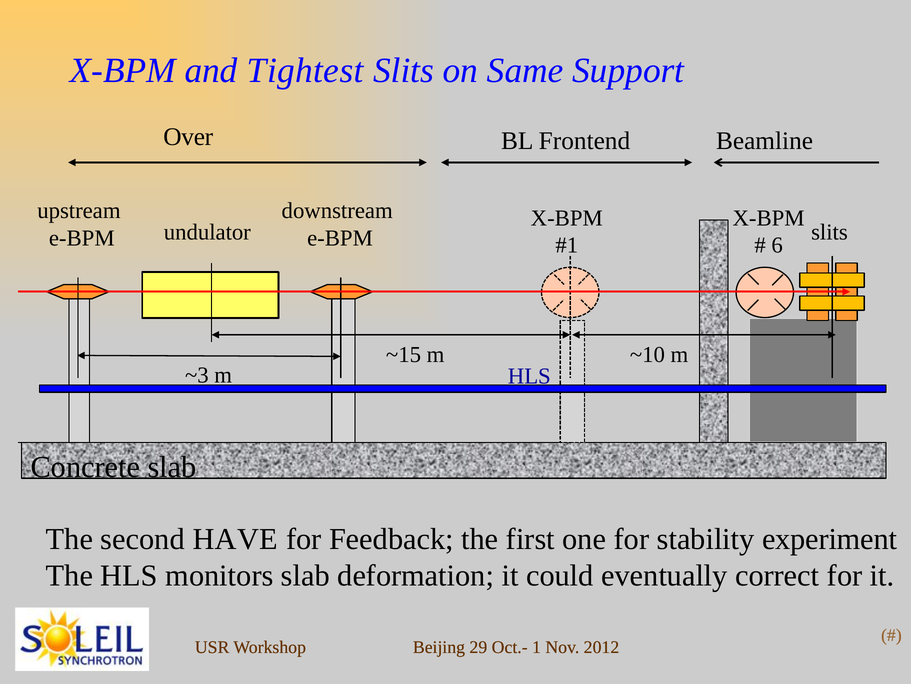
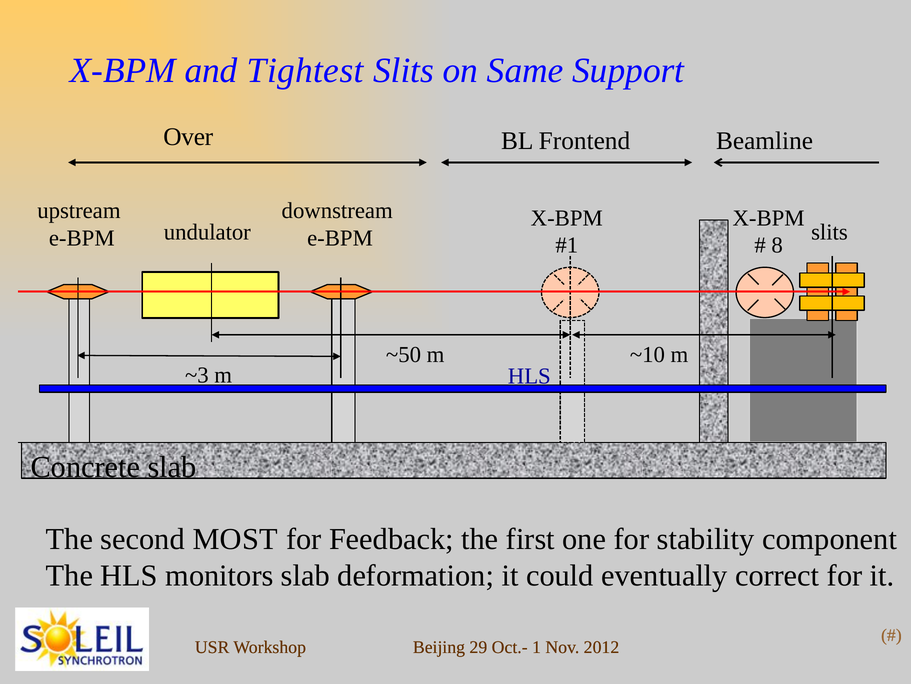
6: 6 -> 8 (777, 245)
~15: ~15 -> ~50 (404, 354)
HAVE: HAVE -> MOST (235, 539)
experiment: experiment -> component (830, 539)
